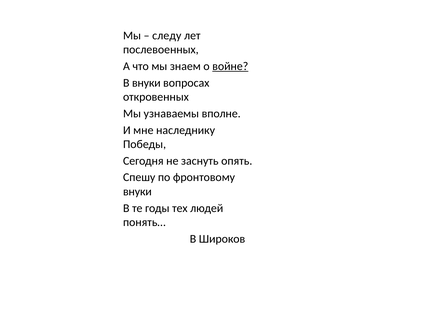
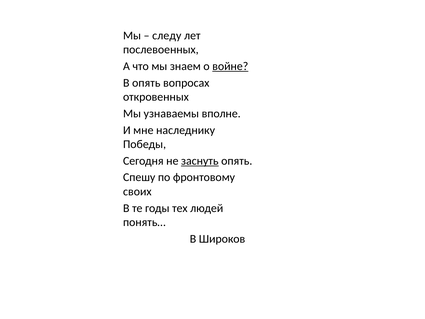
В внуки: внуки -> опять (146, 83)
заснуть underline: none -> present (200, 161)
внуки: внуки -> своих (137, 191)
